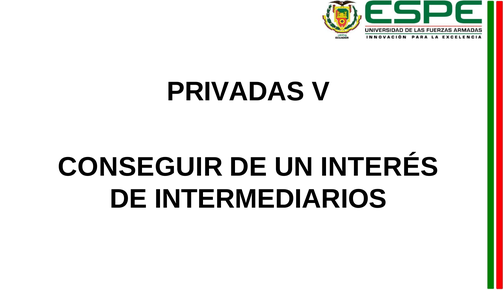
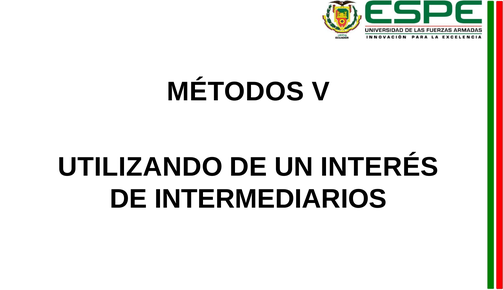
PRIVADAS: PRIVADAS -> MÉTODOS (236, 92)
CONSEGUIR: CONSEGUIR -> UTILIZANDO (140, 167)
